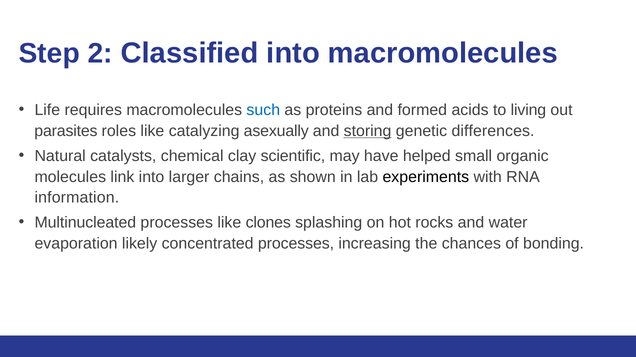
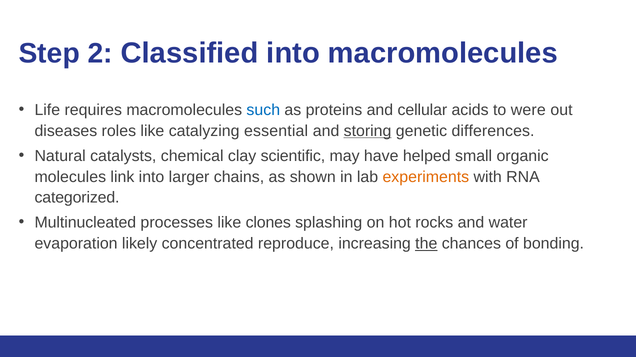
formed: formed -> cellular (422, 110)
living: living -> were (528, 110)
parasites: parasites -> diseases (66, 131)
asexually: asexually -> essential (276, 131)
experiments colour: black -> orange (426, 177)
information: information -> categorized (77, 198)
concentrated processes: processes -> reproduce (296, 244)
the underline: none -> present (426, 244)
